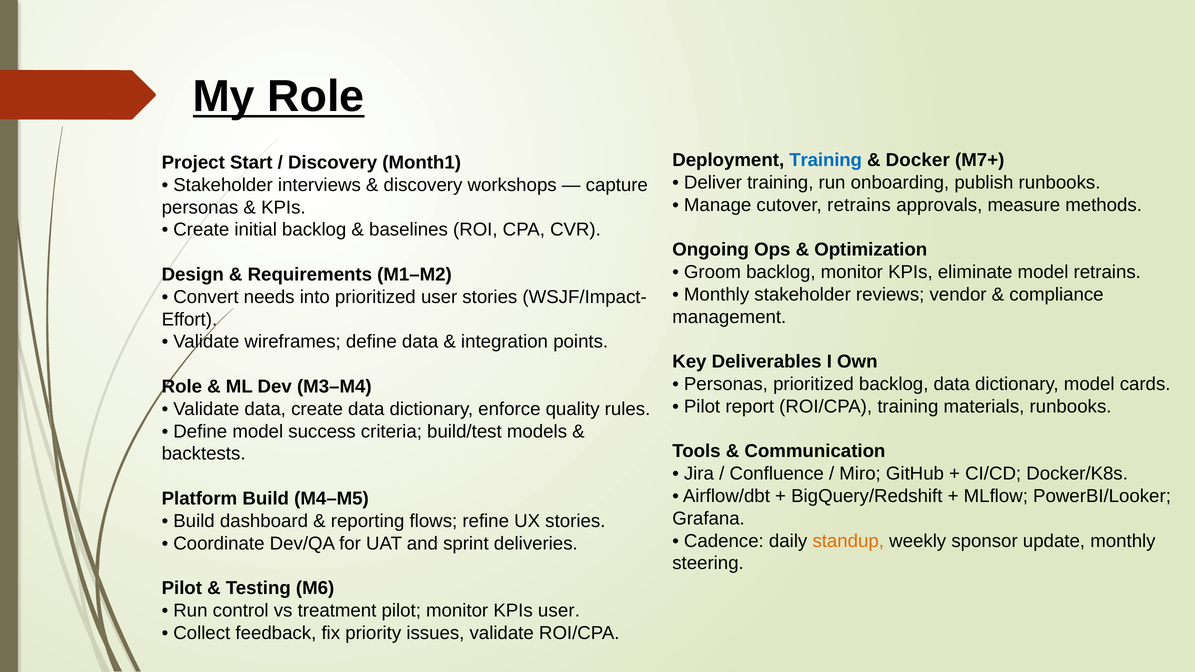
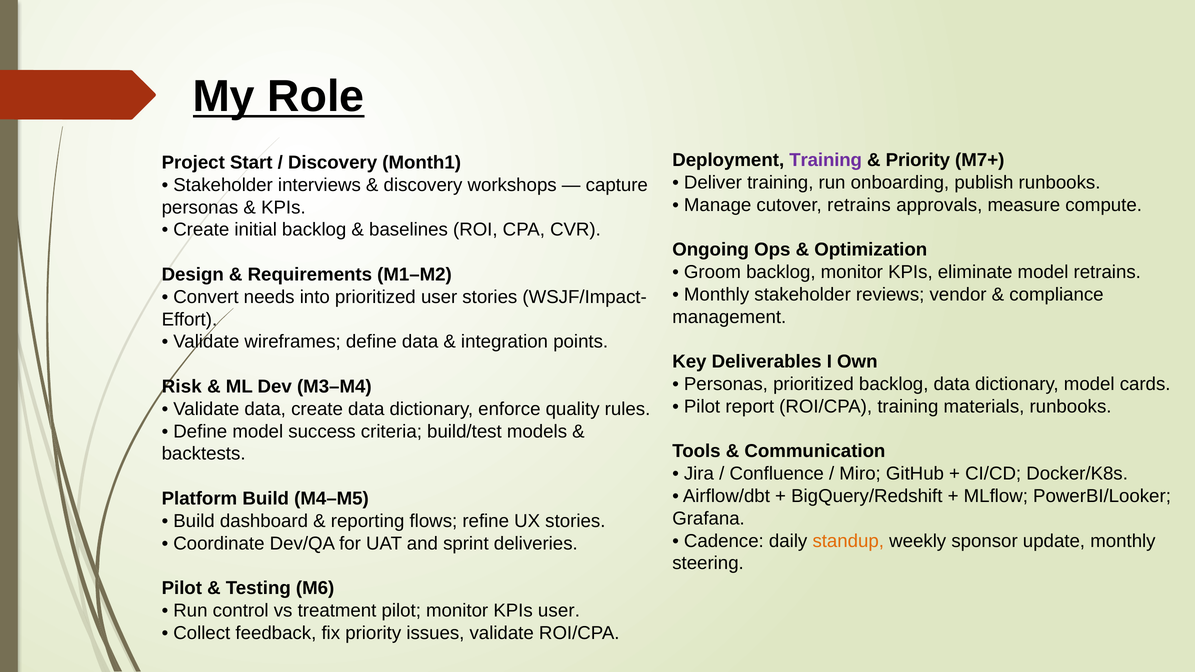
Training colour: blue -> purple (826, 160)
Docker: Docker -> Priority (918, 160)
methods: methods -> compute (1104, 205)
Role: Role -> Risk (182, 387)
